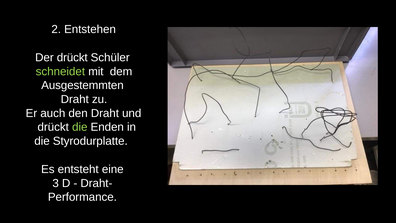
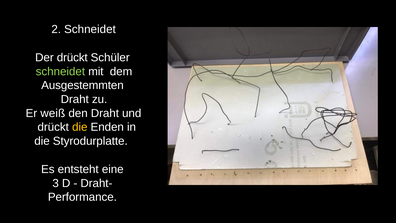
2 Entstehen: Entstehen -> Schneidet (90, 29)
auch: auch -> weiß (53, 113)
die colour: light green -> yellow (80, 127)
